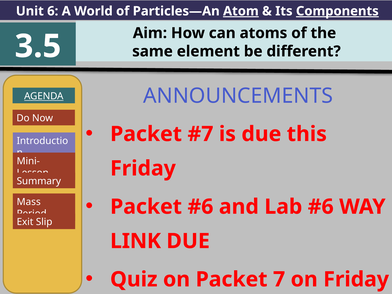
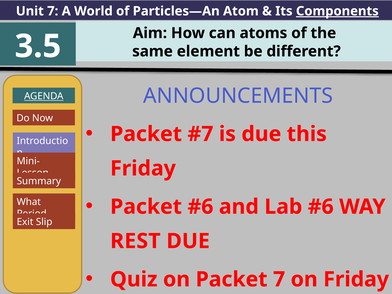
Unit 6: 6 -> 7 (53, 11)
Atom underline: present -> none (241, 11)
Mass: Mass -> What (29, 202)
LINK: LINK -> REST (135, 241)
